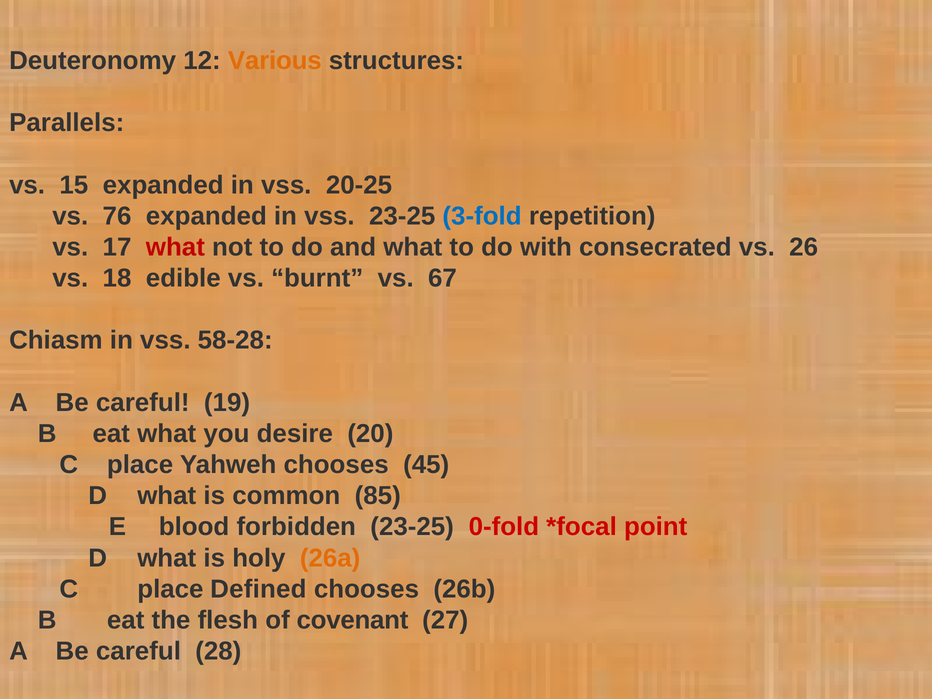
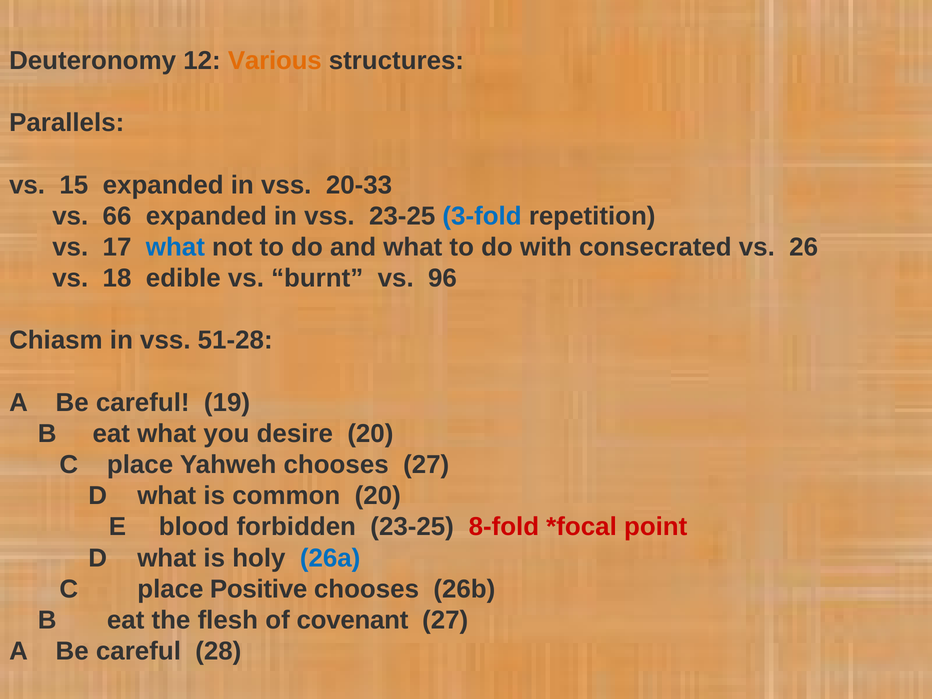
20-25: 20-25 -> 20-33 (359, 185)
76: 76 -> 66 (117, 216)
what colour: red -> blue (175, 247)
67: 67 -> 96 (442, 278)
58-28: 58-28 -> 51-28 (235, 340)
chooses 45: 45 -> 27 (426, 465)
common 85: 85 -> 20 (378, 496)
0-fold: 0-fold -> 8-fold (504, 527)
26a colour: orange -> blue (330, 558)
Defined: Defined -> Positive (259, 589)
